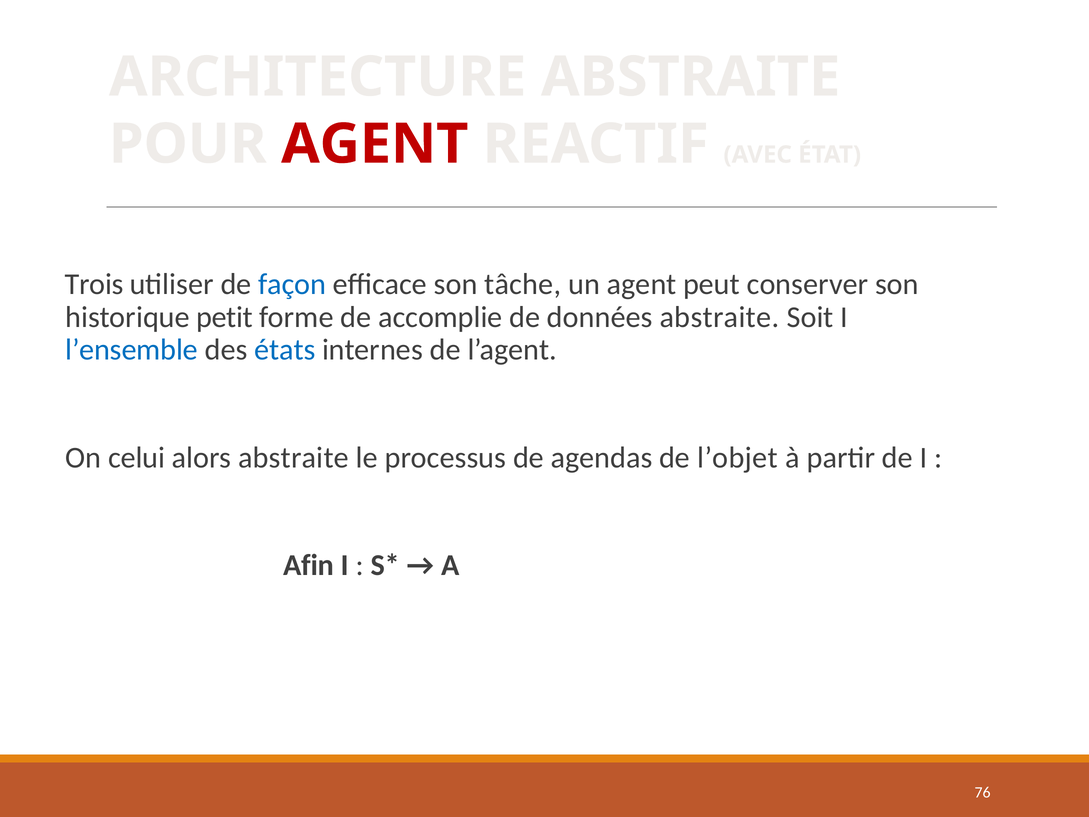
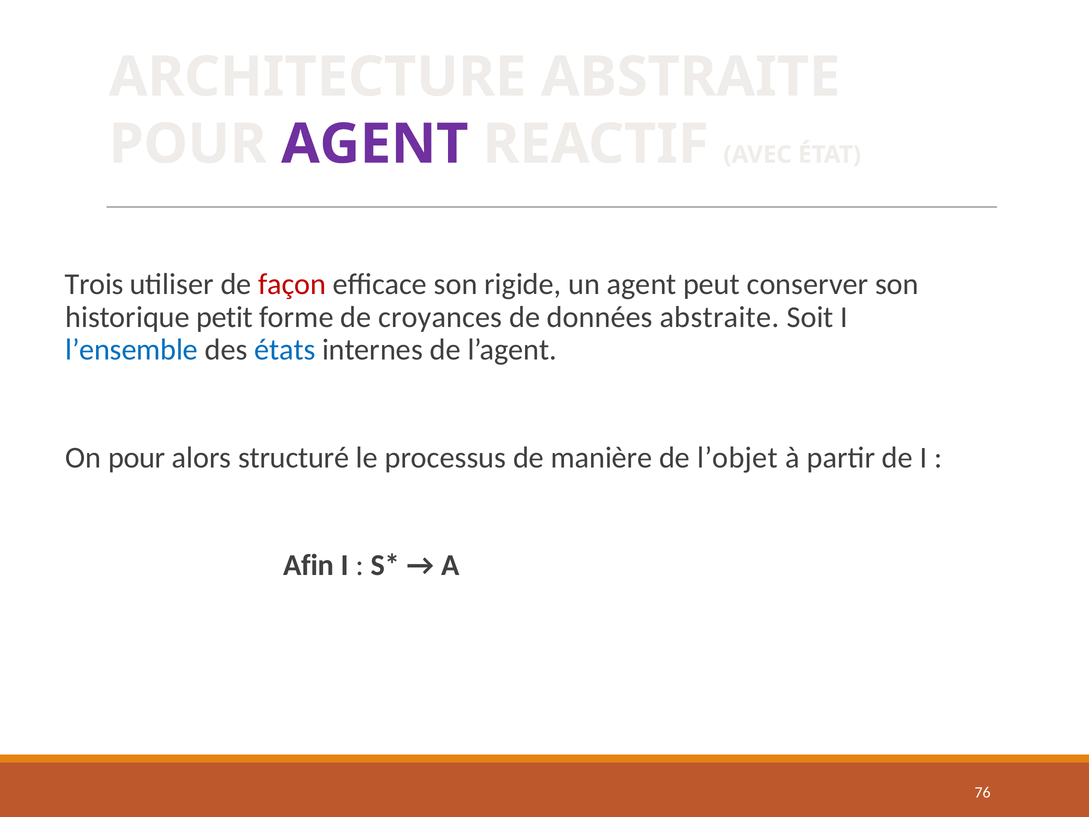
AGENT colour: red -> purple (375, 144)
façon colour: blue -> red (292, 284)
tâche: tâche -> rigide (523, 284)
accomplie: accomplie -> croyances (440, 317)
On celui: celui -> pour (137, 457)
alors abstraite: abstraite -> structuré (294, 457)
agendas: agendas -> manière (602, 457)
